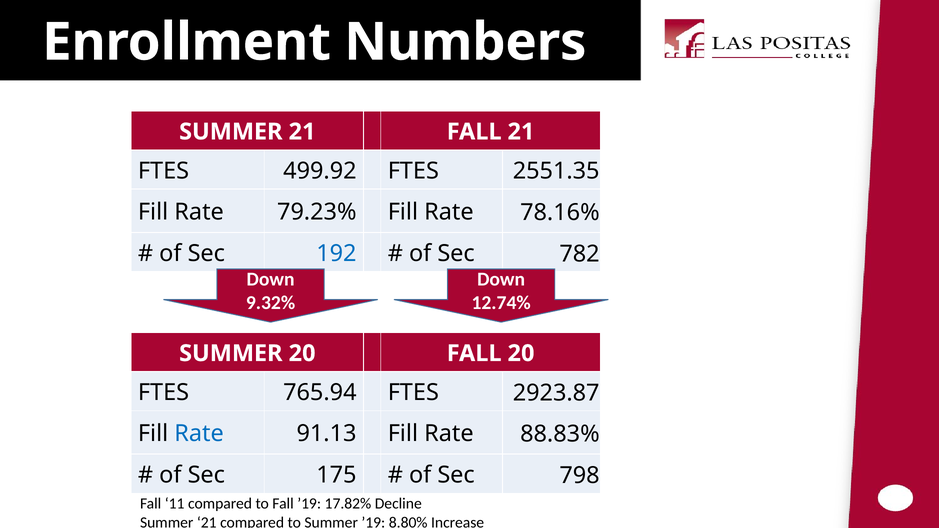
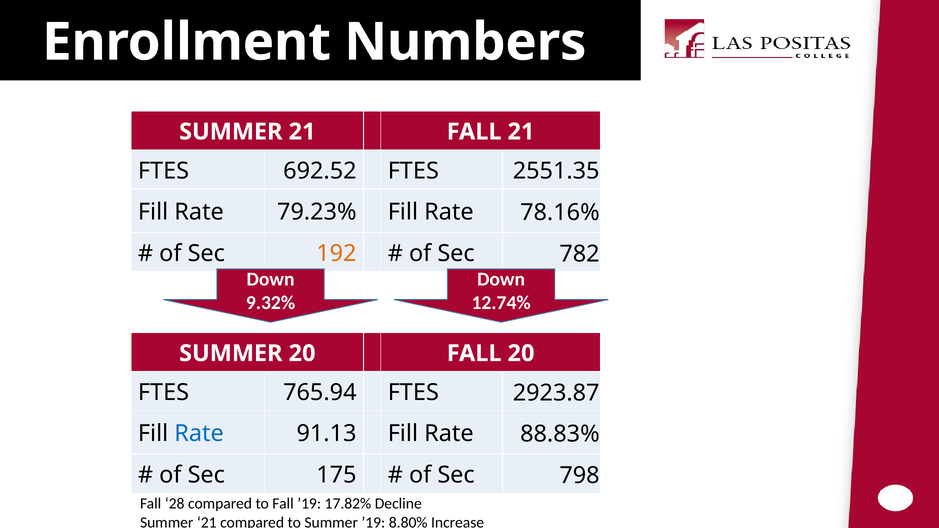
499.92: 499.92 -> 692.52 (320, 171)
192 colour: blue -> orange (336, 253)
11: 11 -> 28 (175, 504)
